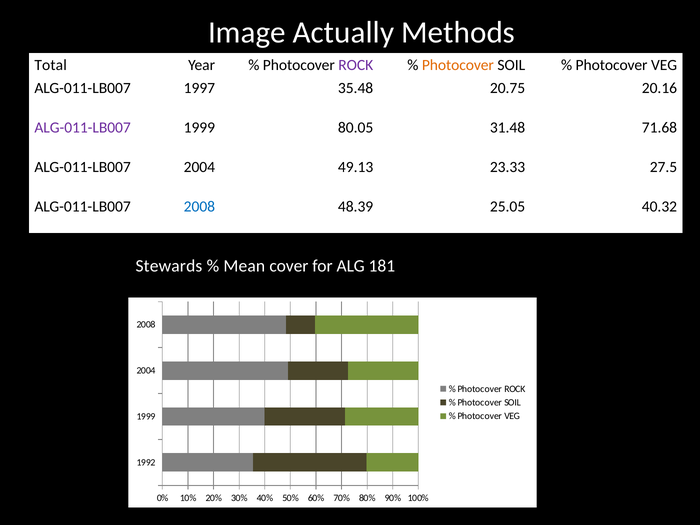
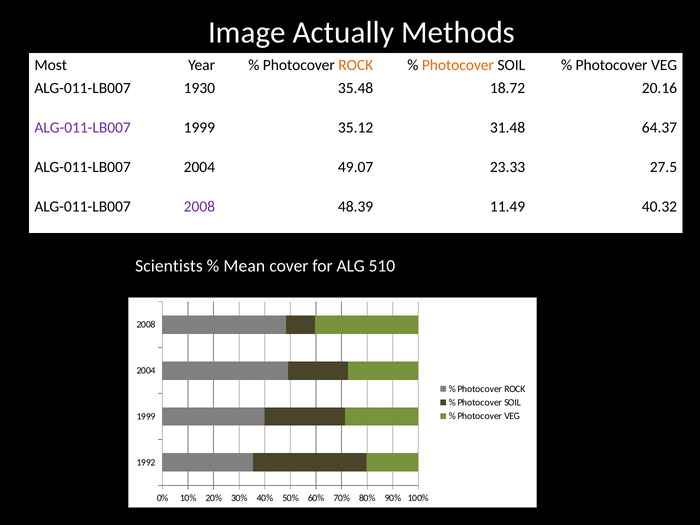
Total: Total -> Most (51, 65)
ROCK colour: purple -> orange (356, 65)
1997: 1997 -> 1930 (199, 88)
20.75: 20.75 -> 18.72 (508, 88)
80.05: 80.05 -> 35.12 (356, 128)
71.68: 71.68 -> 64.37 (659, 128)
49.13: 49.13 -> 49.07 (356, 167)
2008 colour: blue -> purple (199, 206)
25.05: 25.05 -> 11.49 (508, 206)
Stewards: Stewards -> Scientists (169, 266)
181: 181 -> 510 (382, 266)
